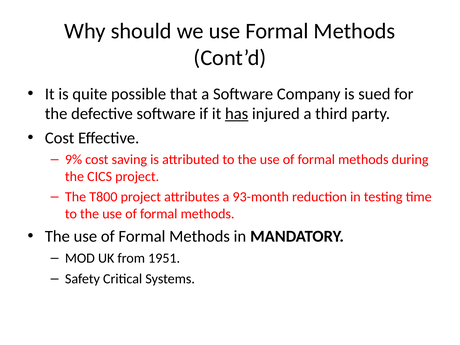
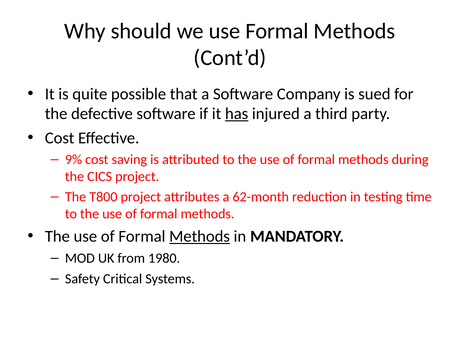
93-month: 93-month -> 62-month (261, 197)
Methods underline: none -> present (200, 236)
1951: 1951 -> 1980 (164, 258)
